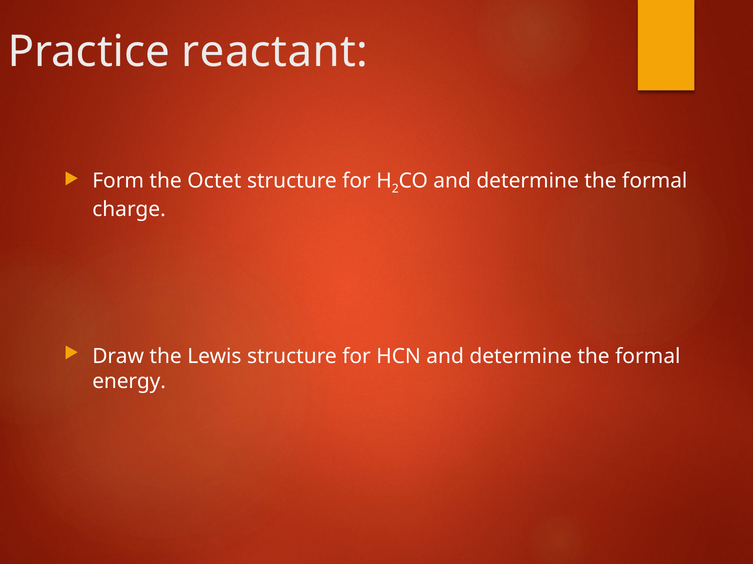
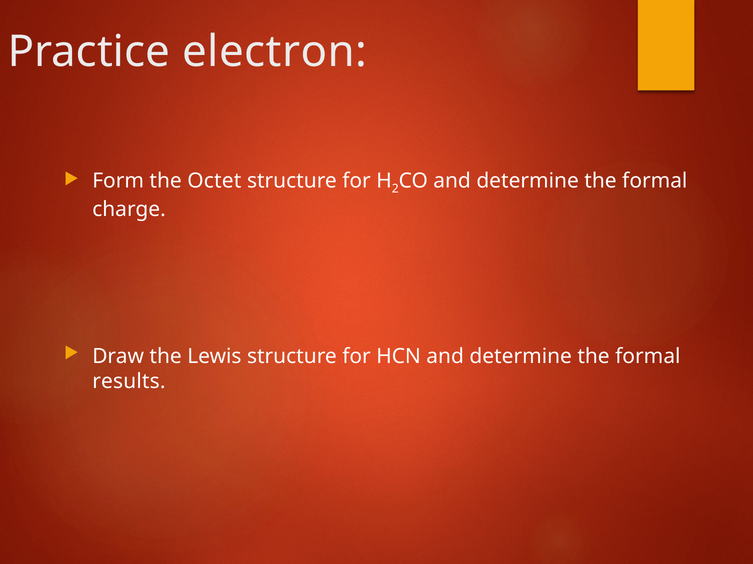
reactant: reactant -> electron (275, 52)
energy: energy -> results (129, 382)
